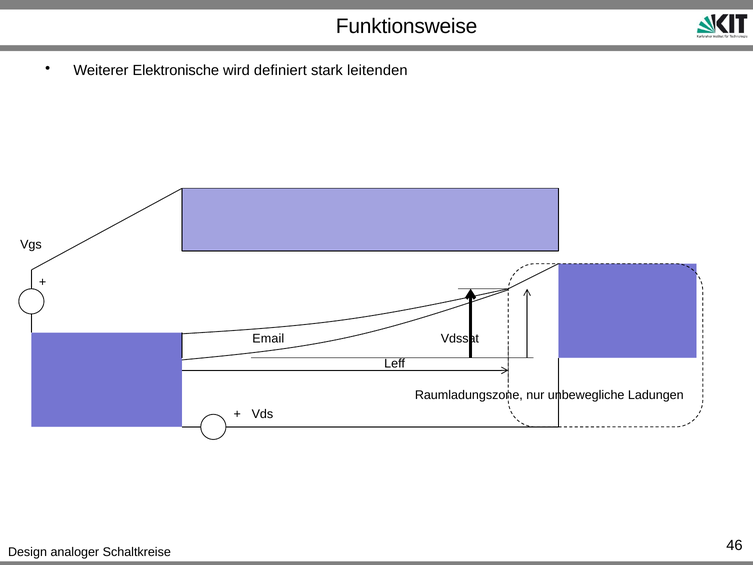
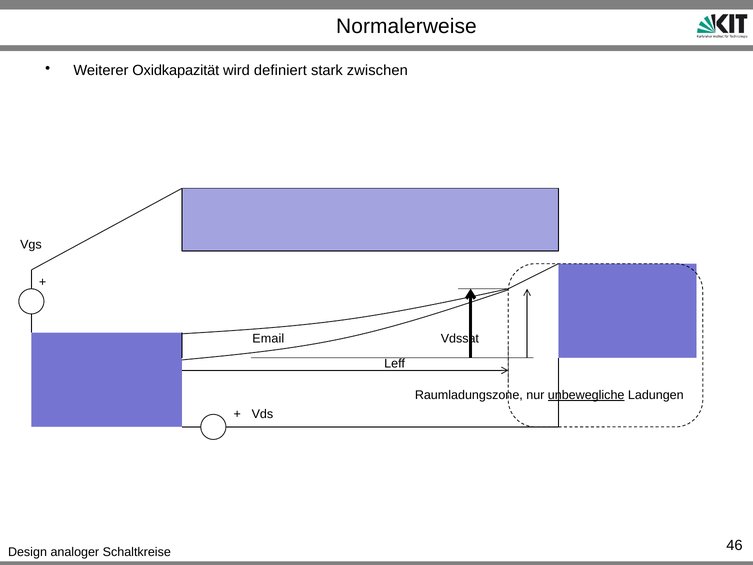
Funktionsweise: Funktionsweise -> Normalerweise (406, 26)
Elektronische: Elektronische -> Oxidkapazität (176, 71)
leitenden: leitenden -> zwischen (377, 71)
unbewegliche underline: none -> present (586, 395)
